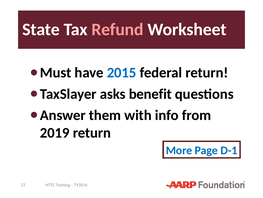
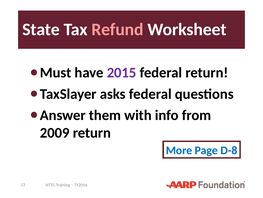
2015 colour: blue -> purple (122, 72)
asks benefit: benefit -> federal (150, 94)
2019: 2019 -> 2009 (55, 132)
D-1: D-1 -> D-8 (229, 150)
